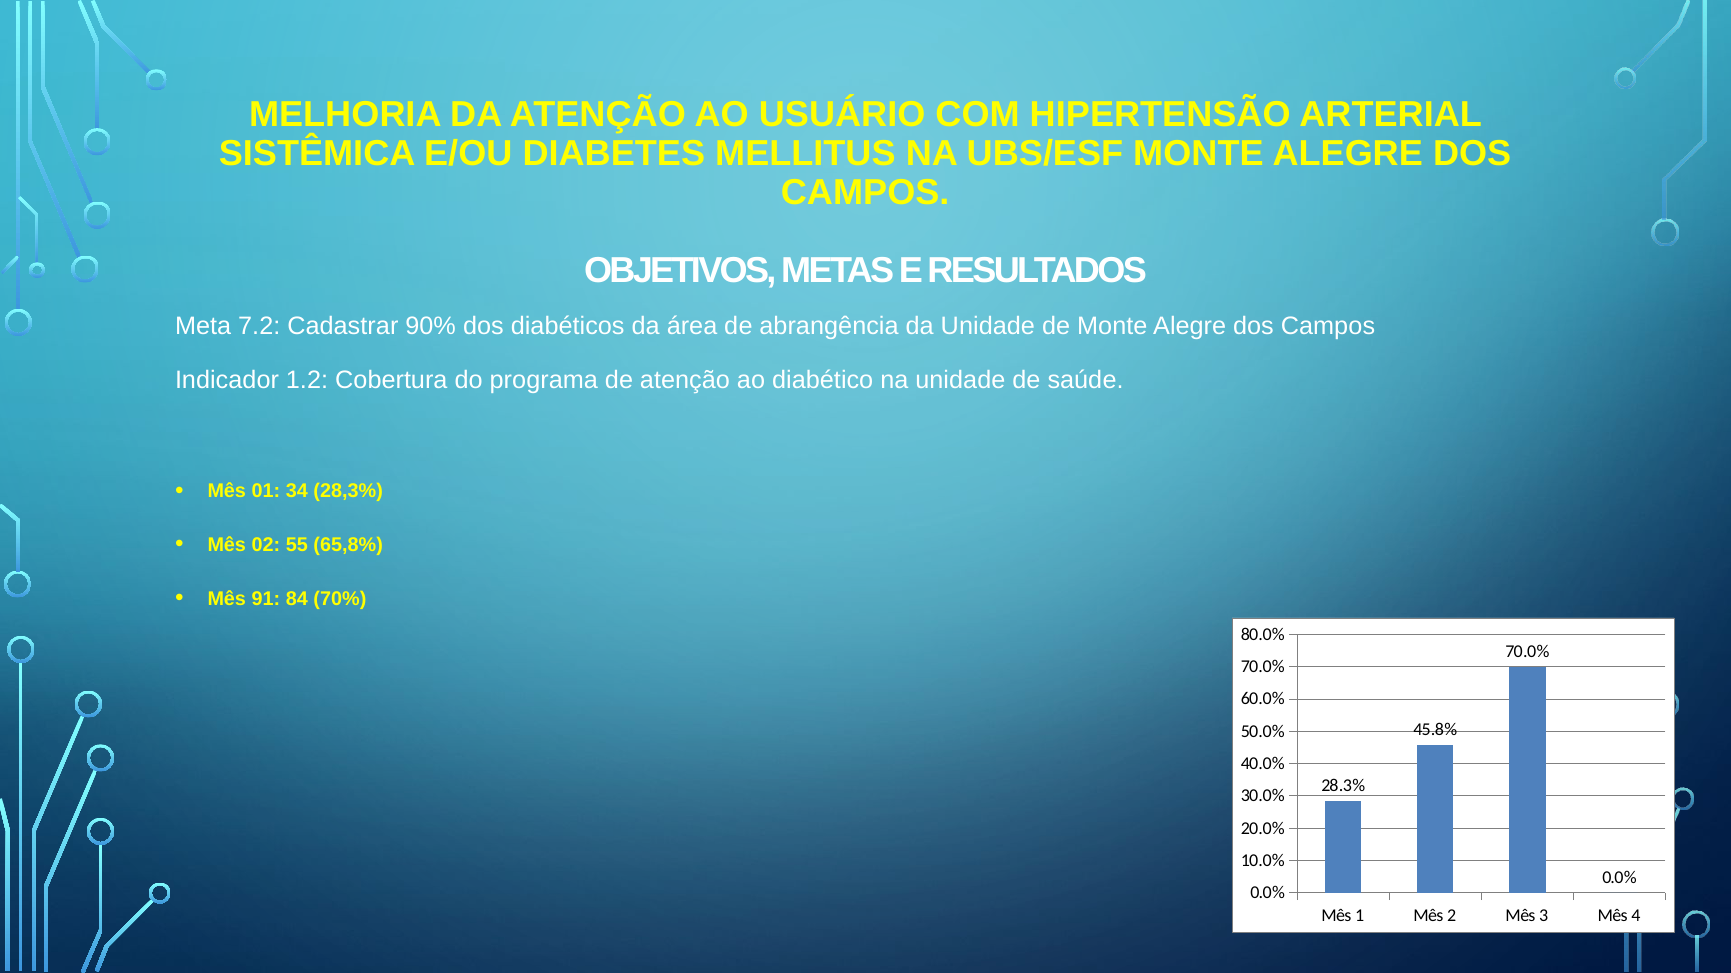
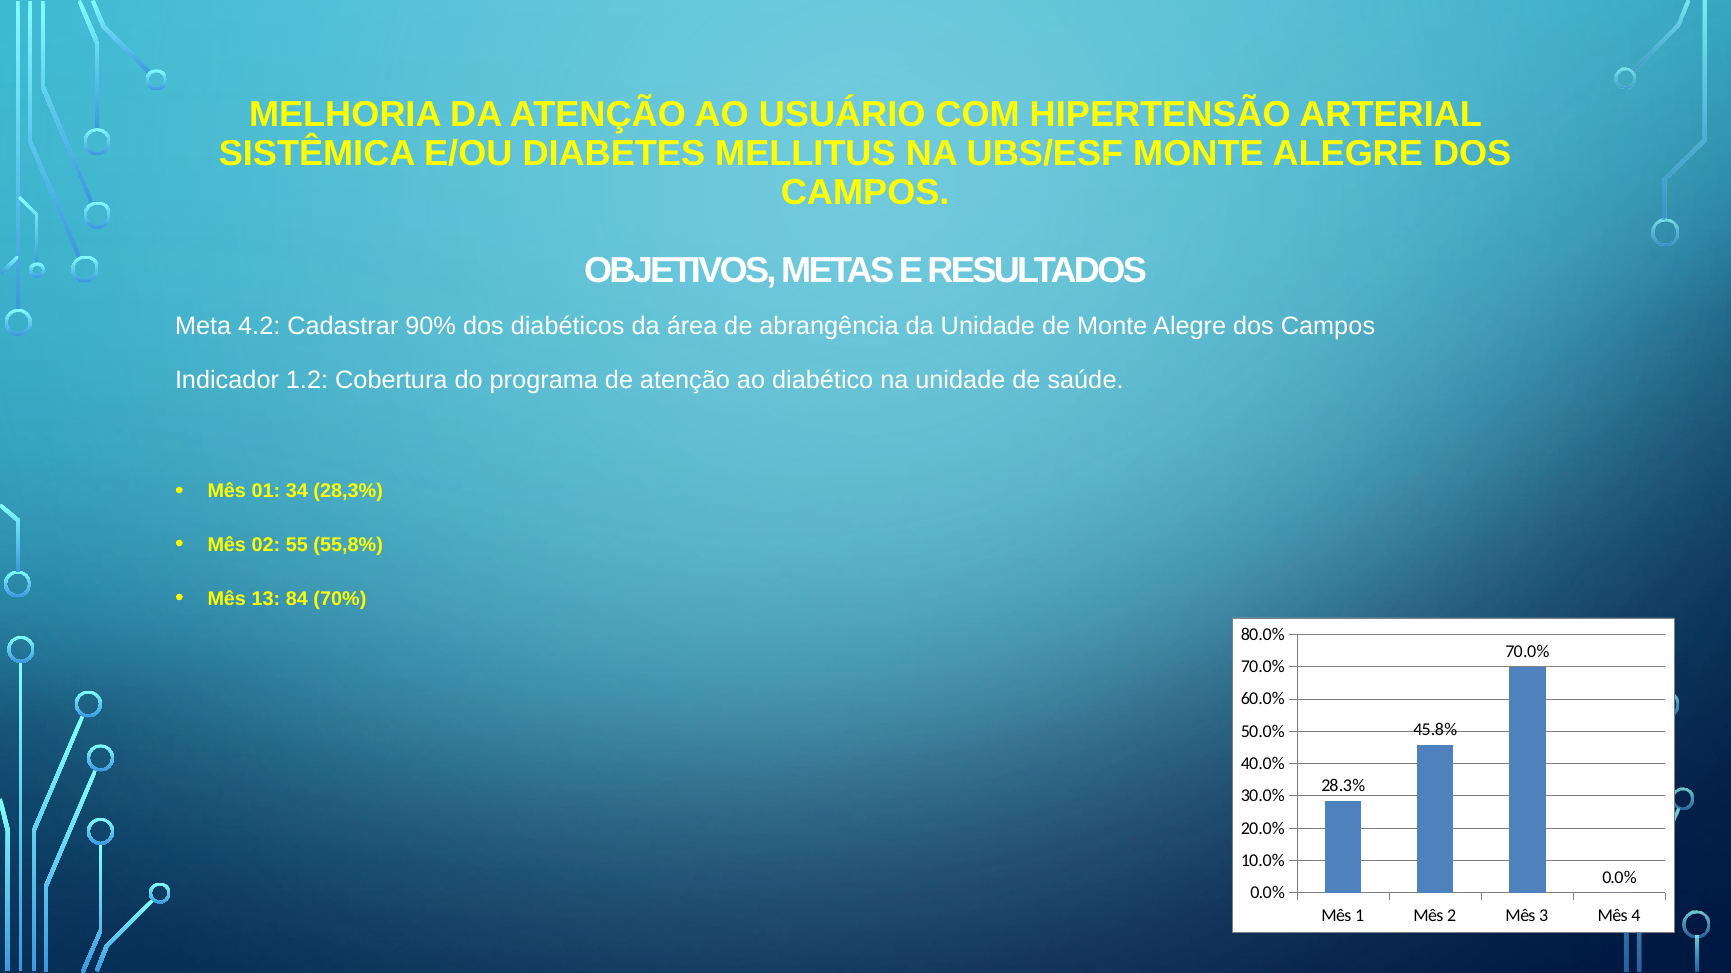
7.2: 7.2 -> 4.2 (259, 326)
65,8%: 65,8% -> 55,8% (348, 545)
91: 91 -> 13 (266, 599)
